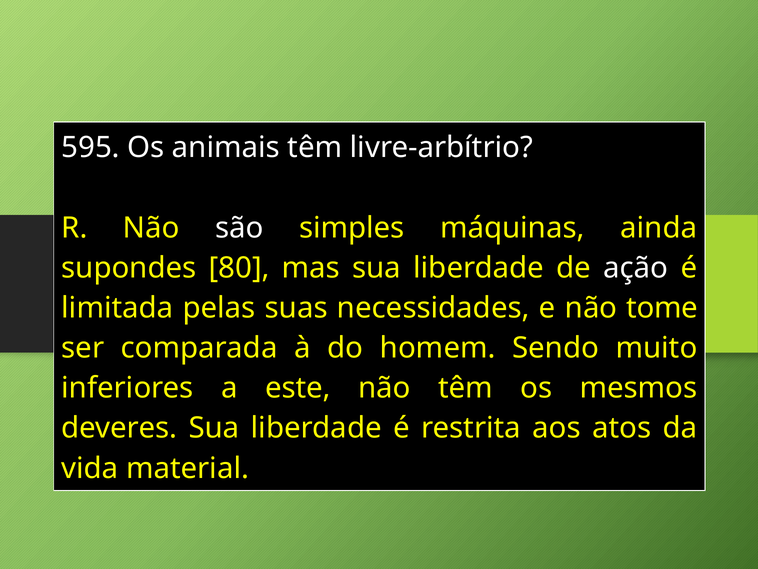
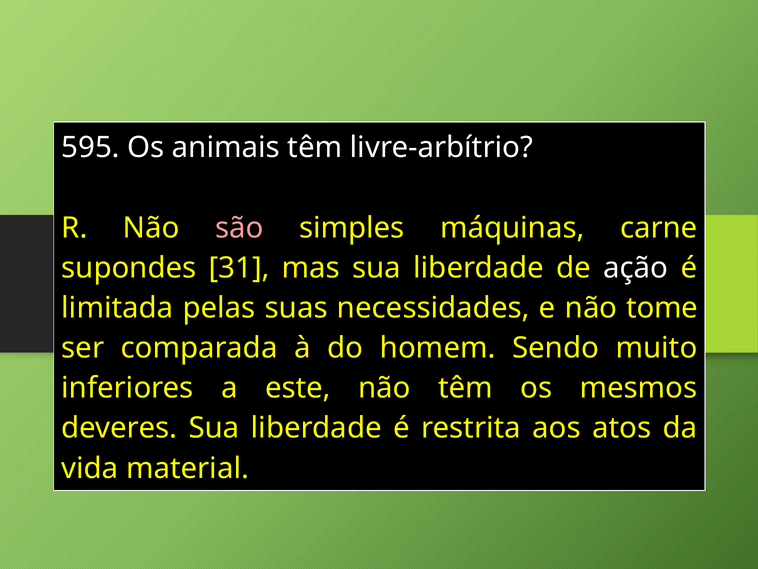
são colour: white -> pink (239, 228)
ainda: ainda -> carne (659, 228)
80: 80 -> 31 (239, 268)
